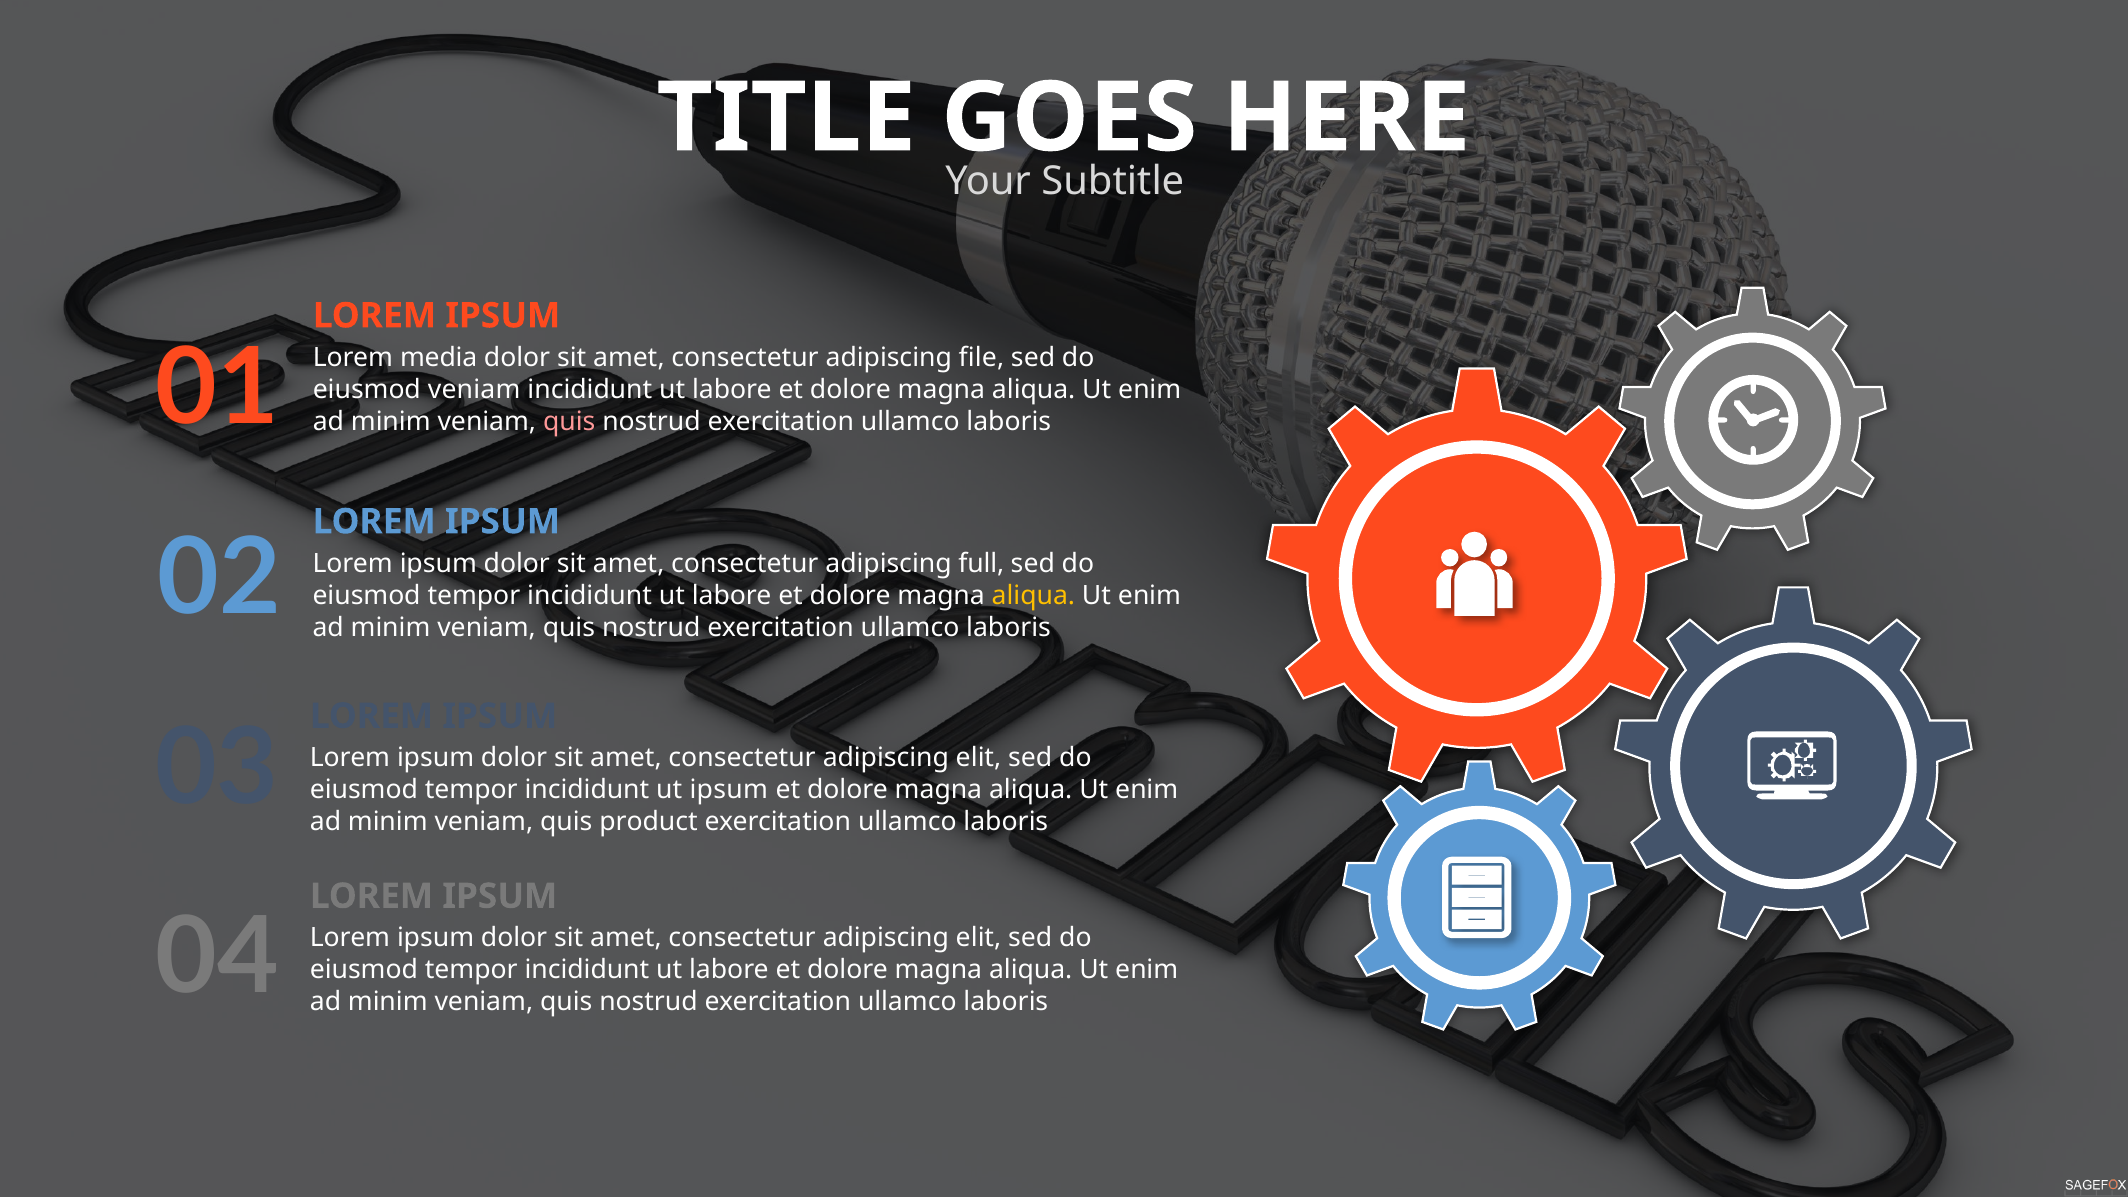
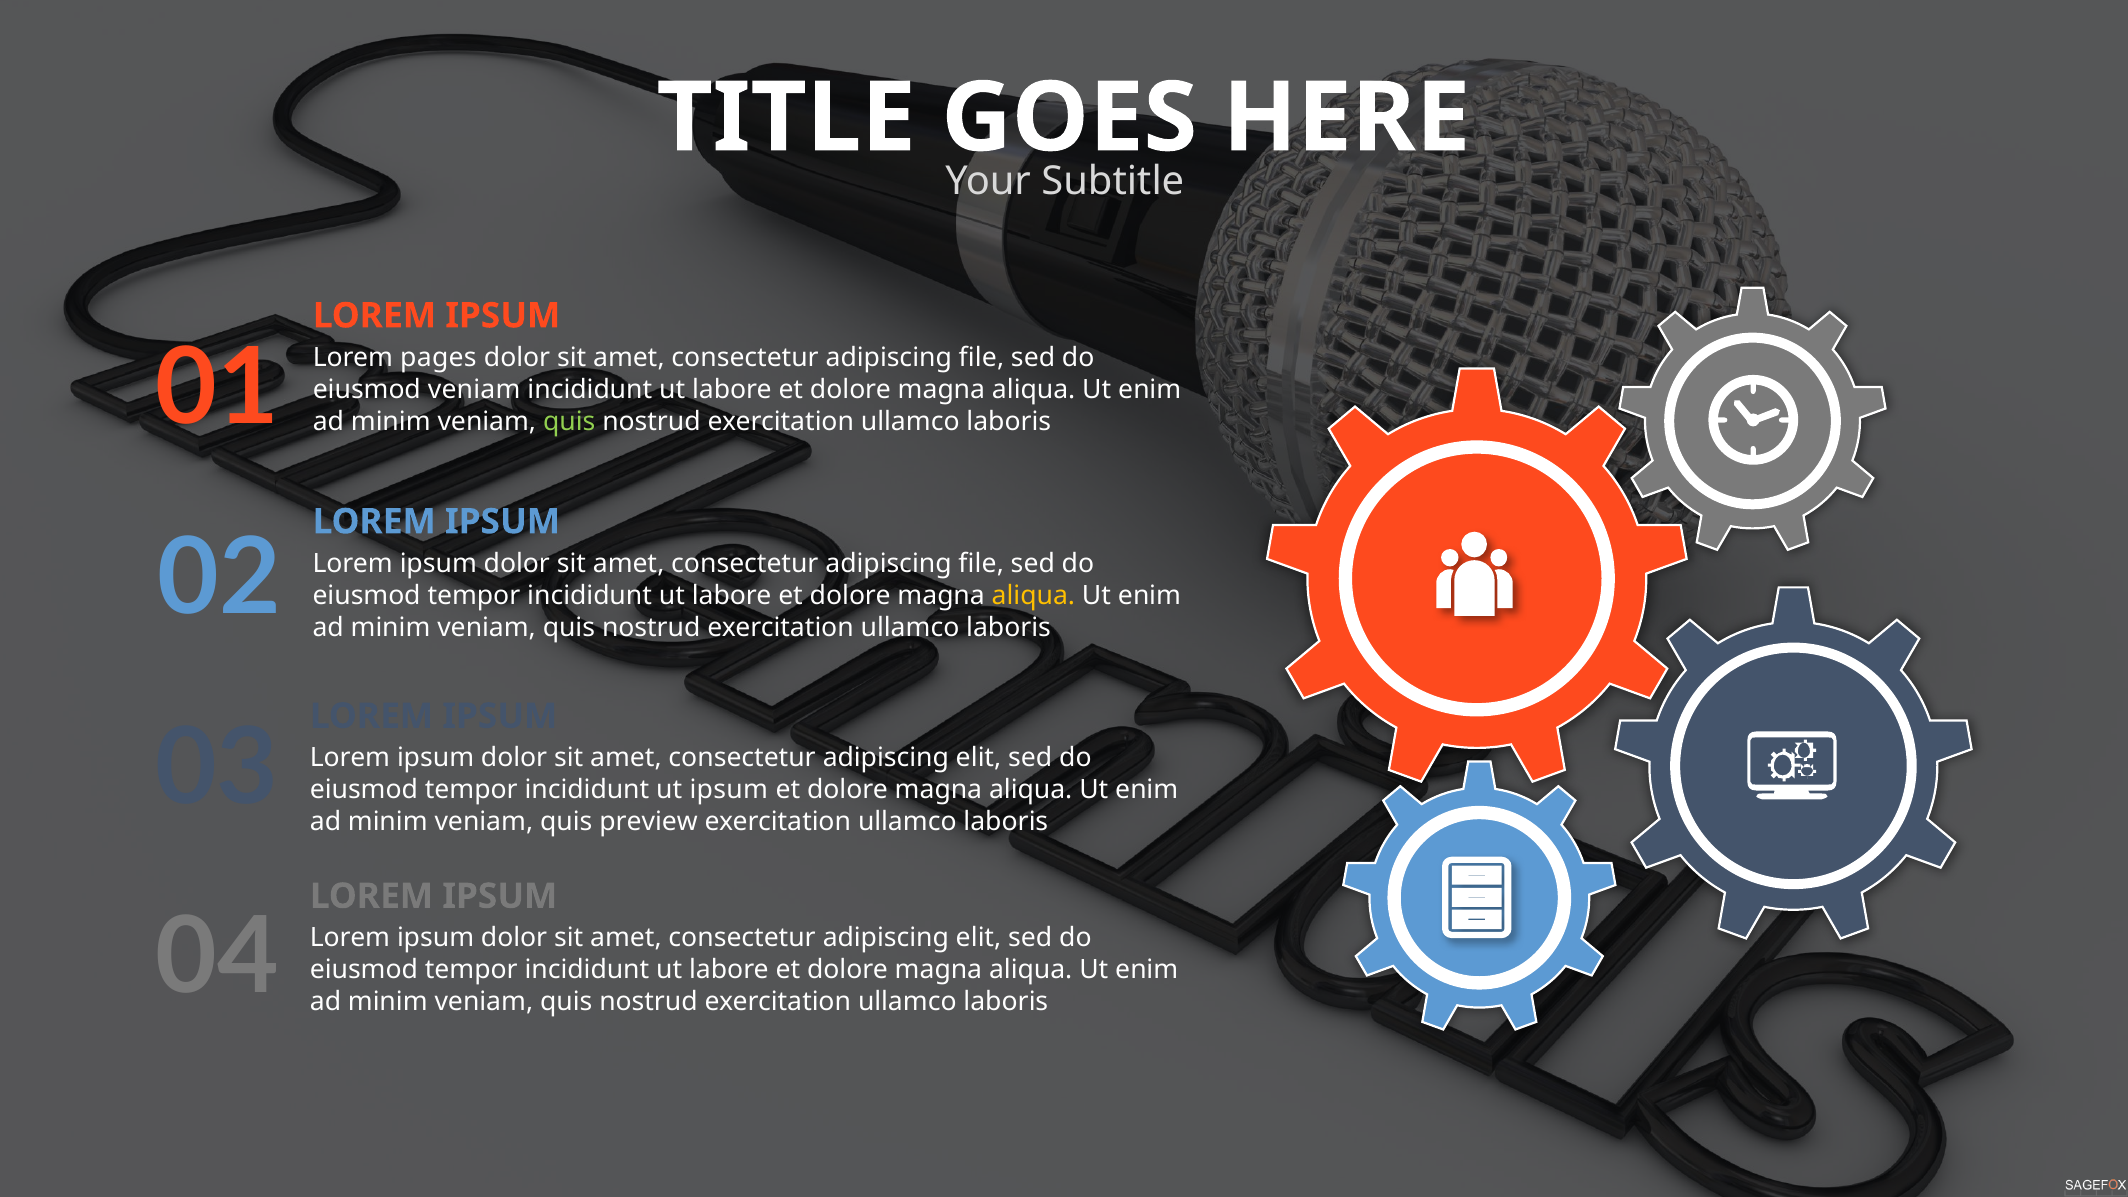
media: media -> pages (438, 358)
quis colour: pink -> light green (569, 422)
full: full -> file (981, 564)
product: product -> preview (649, 822)
